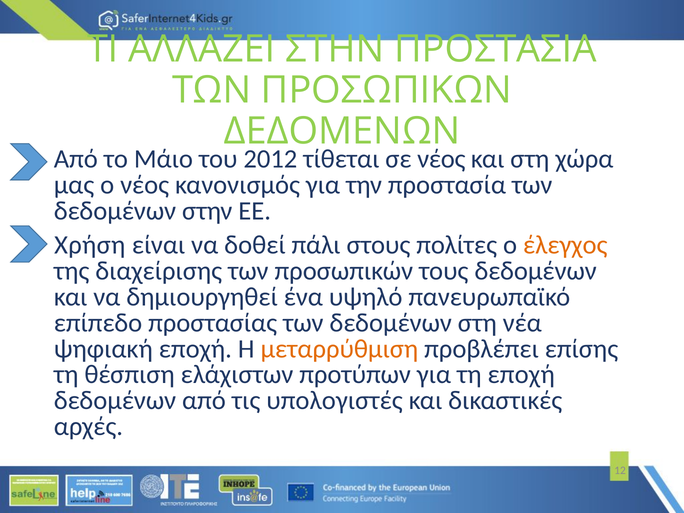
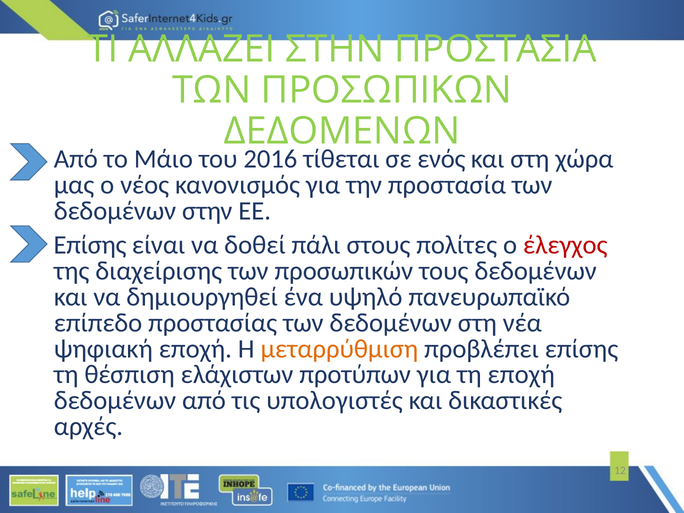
2012: 2012 -> 2016 (270, 159)
σε νέος: νέος -> ενός (441, 159)
Χρήση: Χρήση -> Επίσης (90, 245)
έλεγχος colour: orange -> red (565, 245)
